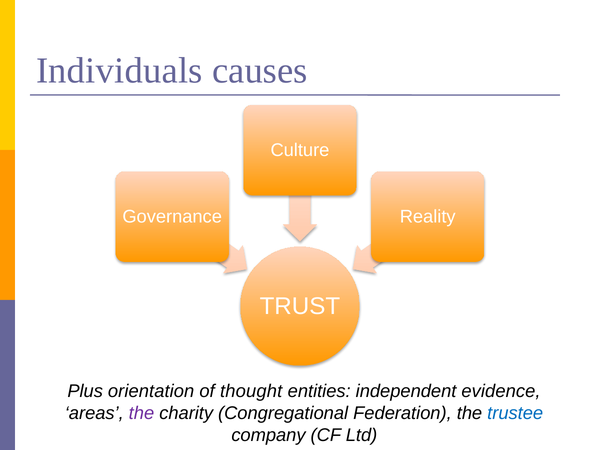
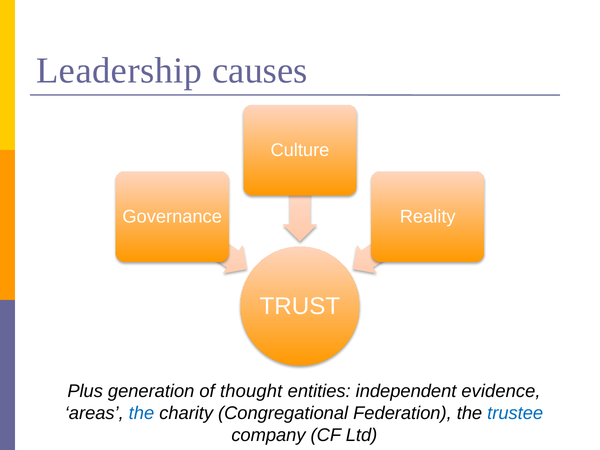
Individuals: Individuals -> Leadership (119, 71)
orientation: orientation -> generation (151, 391)
the colour: purple -> blue (141, 413)
